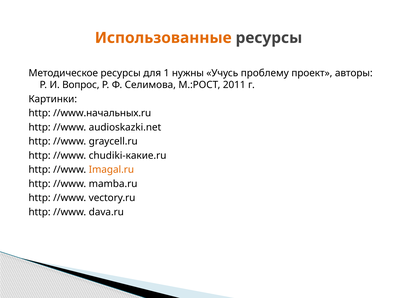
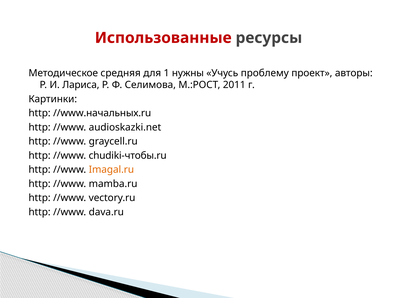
Использованные colour: orange -> red (163, 38)
Методическое ресурсы: ресурсы -> средняя (121, 73)
Вопрос: Вопрос -> Лариса (81, 85)
chudiki-какие.ru: chudiki-какие.ru -> chudiki-чтобы.ru (128, 155)
